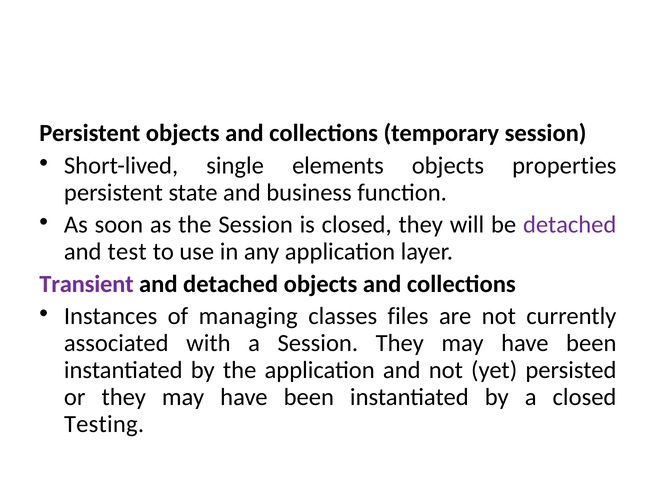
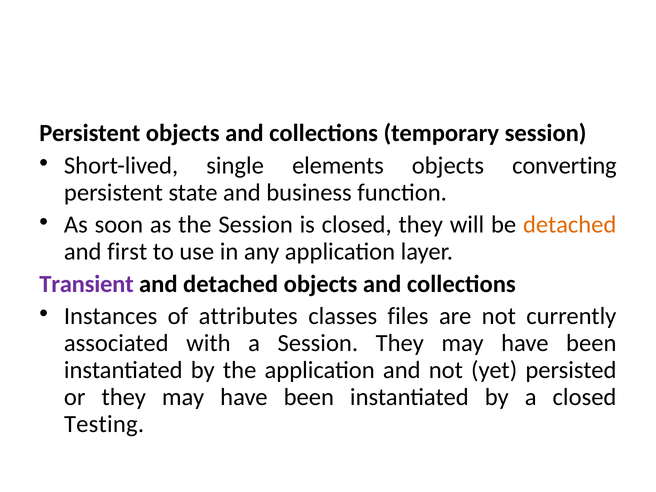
properties: properties -> converting (564, 166)
detached colour: purple -> orange (570, 225)
test: test -> first (127, 252)
managing: managing -> attributes (248, 316)
